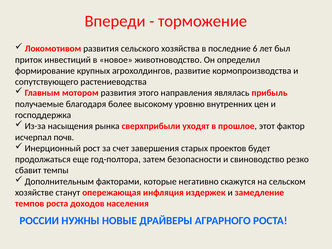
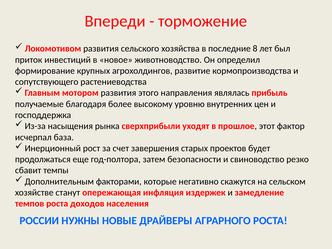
6: 6 -> 8 (255, 49)
почв: почв -> база (64, 137)
